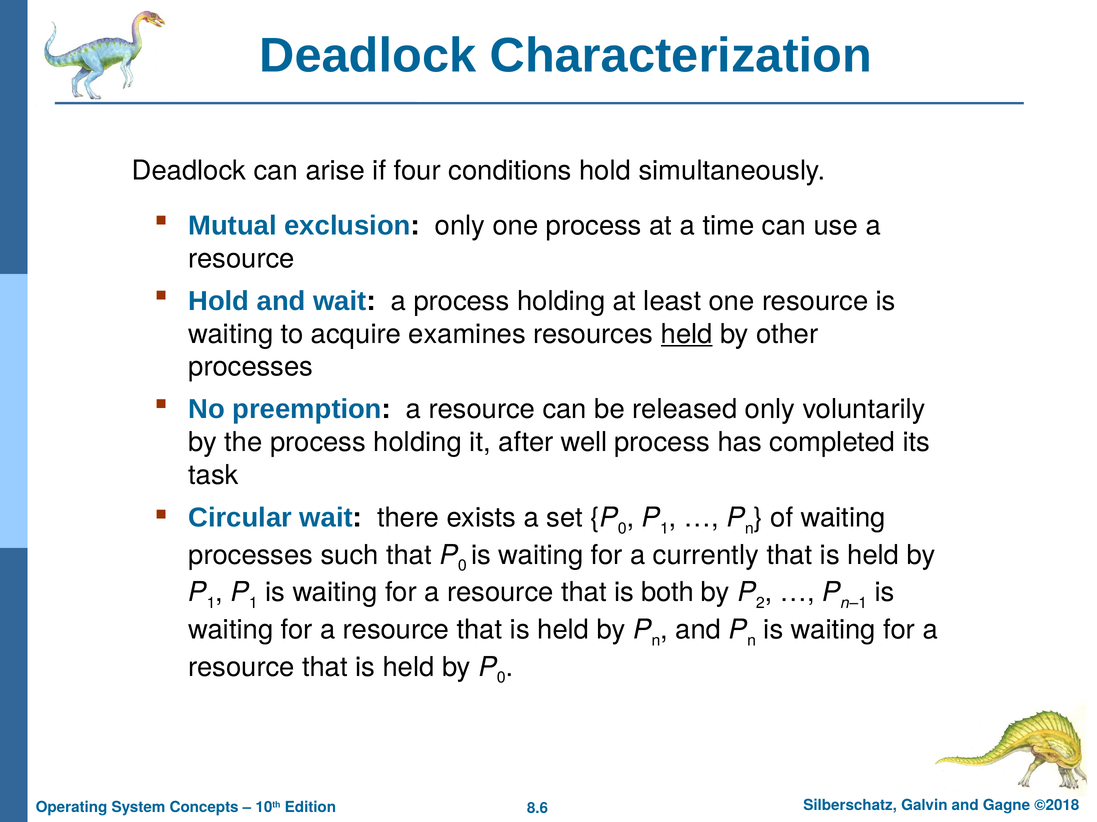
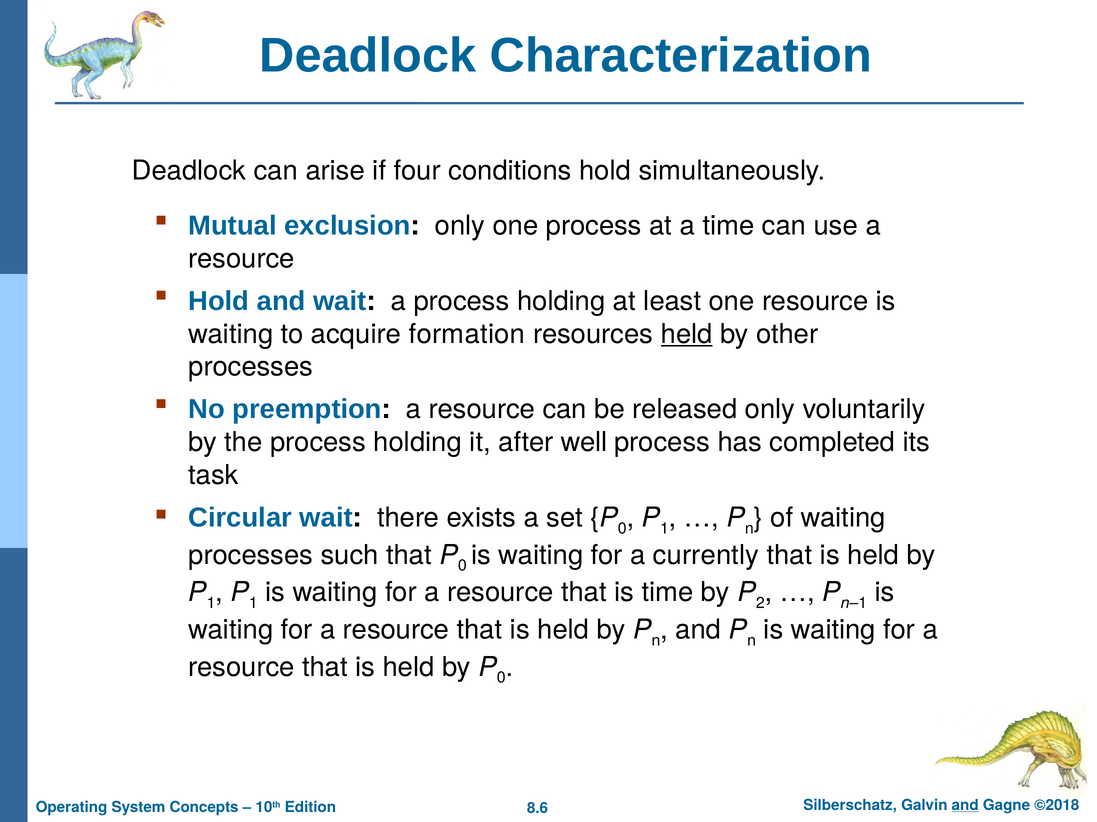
examines: examines -> formation (467, 334)
is both: both -> time (667, 593)
and underline: none -> present (965, 806)
